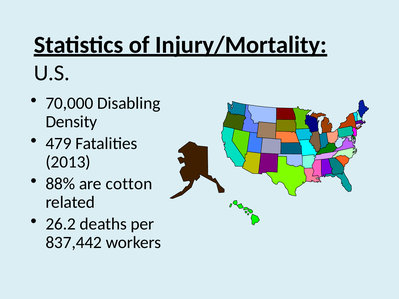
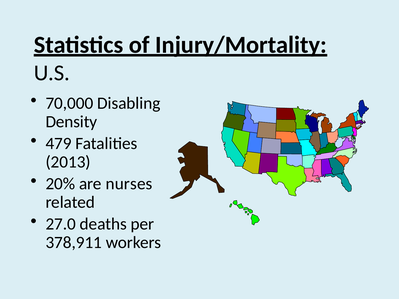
88%: 88% -> 20% (60, 184)
cotton: cotton -> nurses (129, 184)
26.2: 26.2 -> 27.0 (61, 224)
837,442: 837,442 -> 378,911 (74, 243)
